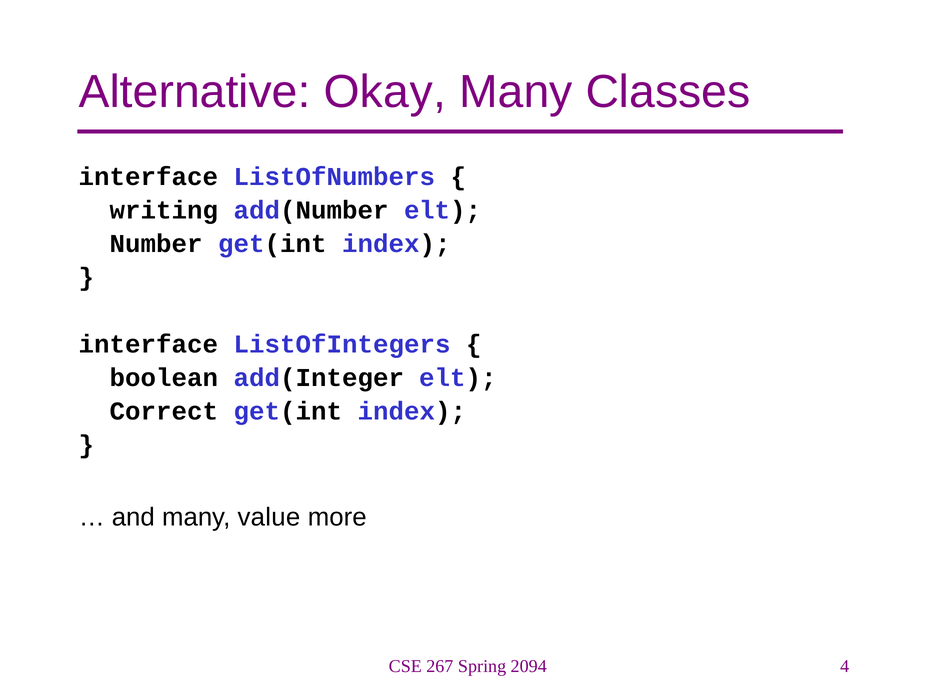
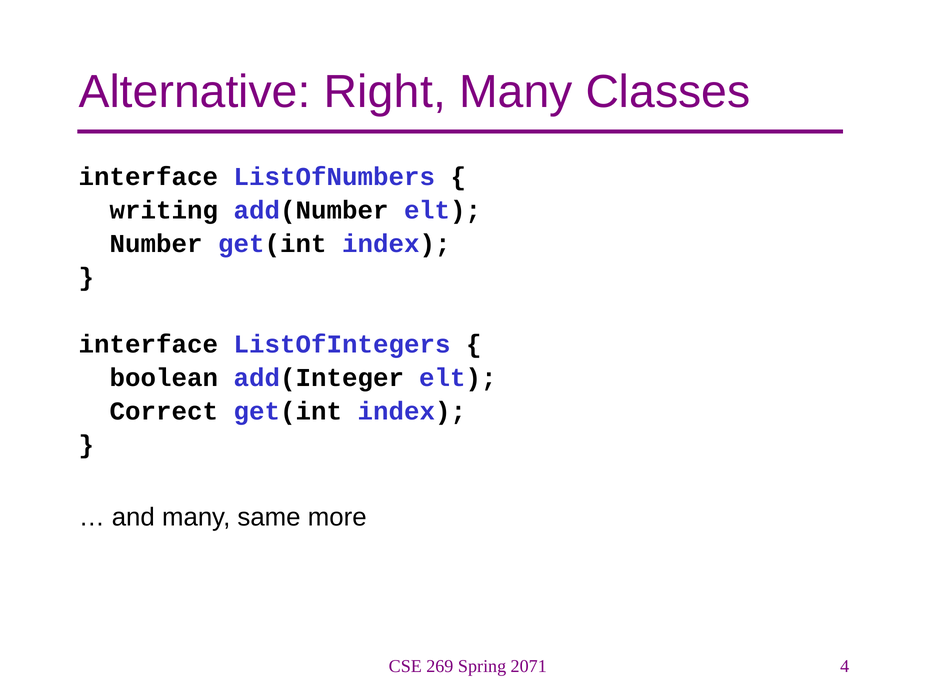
Okay: Okay -> Right (385, 92)
value: value -> same (269, 517)
267: 267 -> 269 (440, 666)
2094: 2094 -> 2071 (529, 666)
